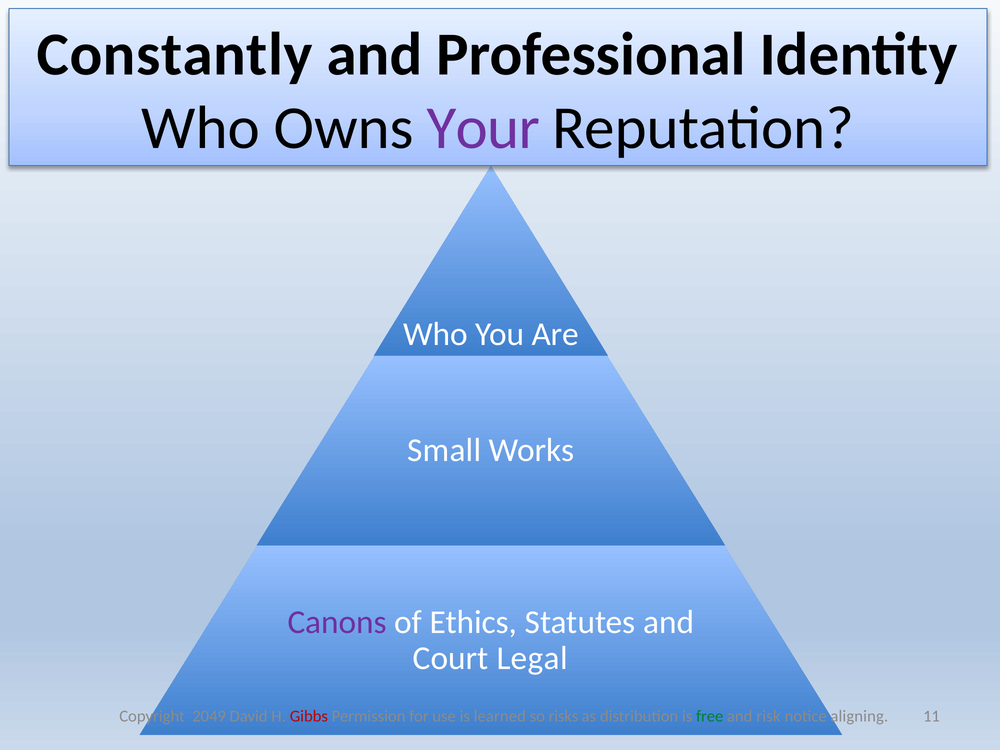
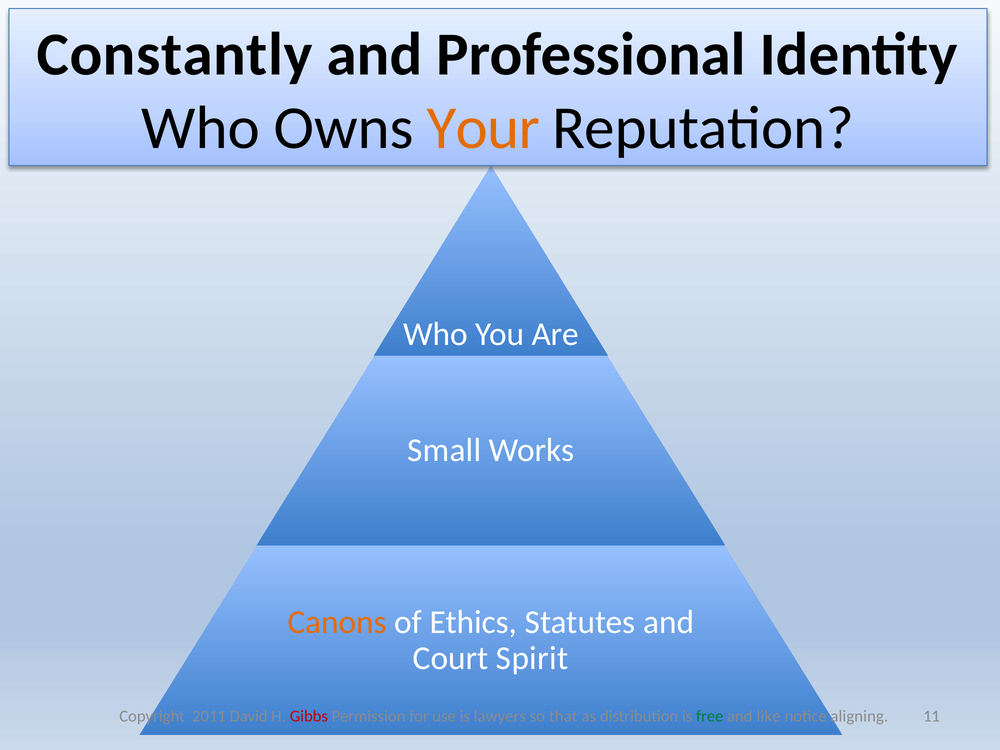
Your colour: purple -> orange (483, 128)
Canons colour: purple -> orange (337, 622)
Legal: Legal -> Spirit (532, 658)
2049: 2049 -> 2011 (209, 716)
learned: learned -> lawyers (500, 716)
risks: risks -> that (563, 716)
risk: risk -> like (768, 716)
